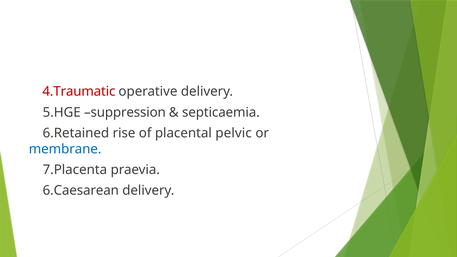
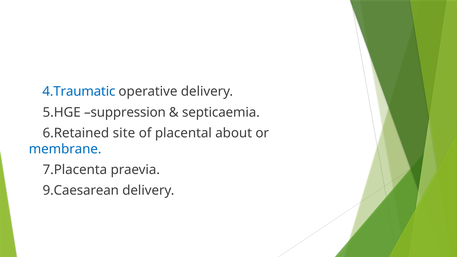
4.Traumatic colour: red -> blue (79, 92)
rise: rise -> site (124, 133)
pelvic: pelvic -> about (234, 133)
6.Caesarean: 6.Caesarean -> 9.Caesarean (81, 190)
